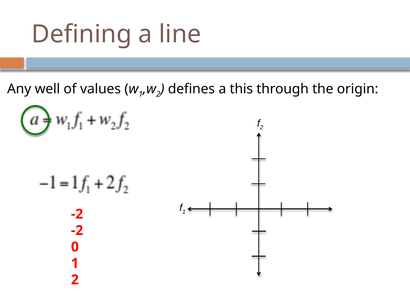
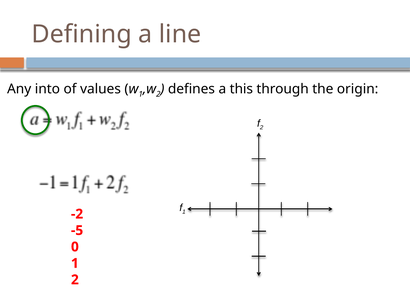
well: well -> into (47, 89)
-2: -2 -> -5 (77, 230)
